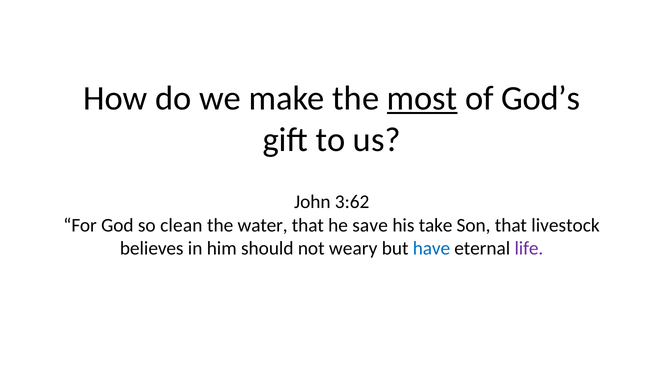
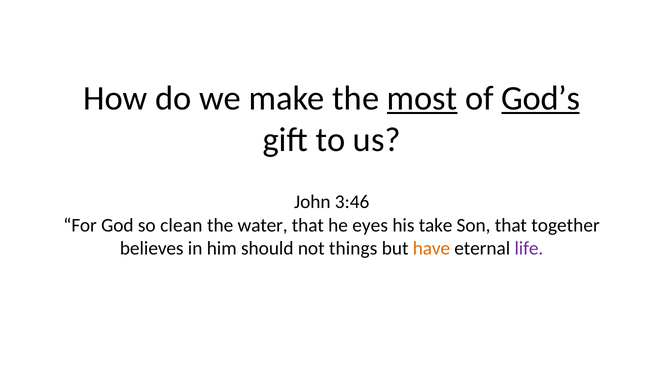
God’s underline: none -> present (541, 98)
3:62: 3:62 -> 3:46 (352, 202)
save: save -> eyes (370, 225)
livestock: livestock -> together (566, 225)
weary: weary -> things (353, 248)
have colour: blue -> orange (432, 248)
